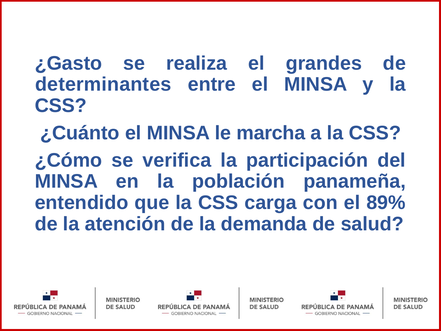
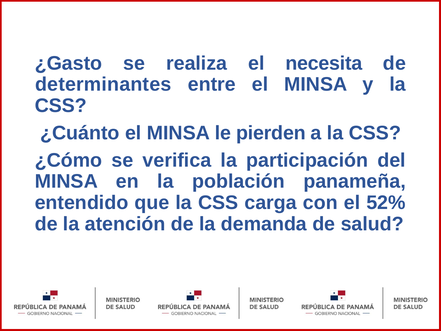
grandes: grandes -> necesita (324, 63)
marcha: marcha -> pierden (271, 133)
89%: 89% -> 52% (386, 203)
